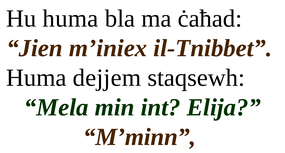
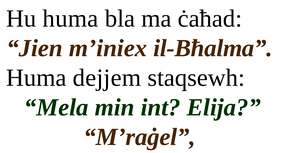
il-Tnibbet: il-Tnibbet -> il-Bħalma (213, 48)
M’minn: M’minn -> M’raġel (139, 137)
